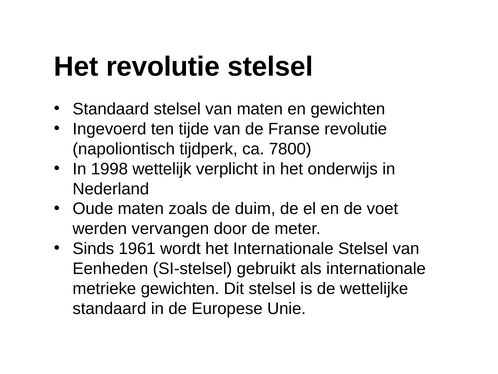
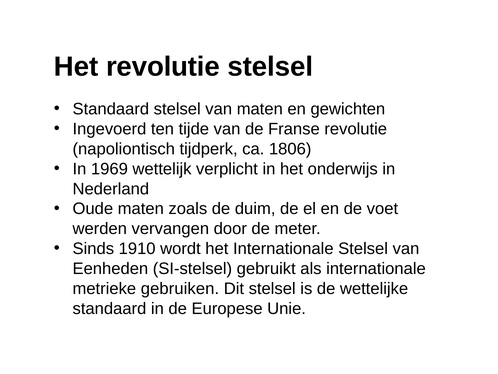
7800: 7800 -> 1806 (290, 149)
1998: 1998 -> 1969 (109, 169)
1961: 1961 -> 1910 (137, 248)
metrieke gewichten: gewichten -> gebruiken (180, 288)
